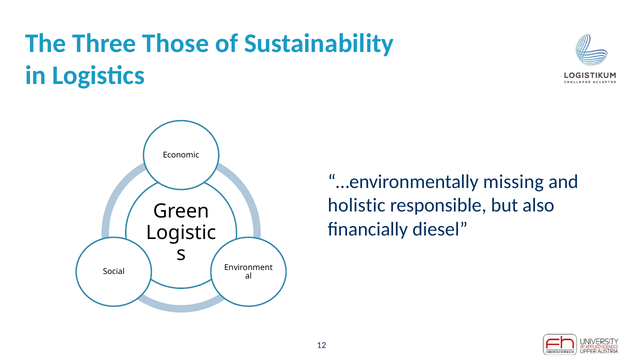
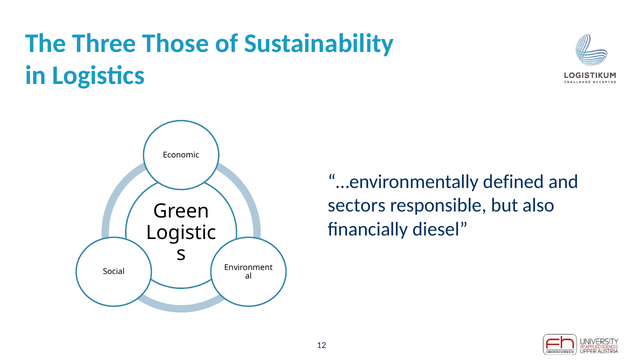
missing: missing -> defined (513, 182)
holistic: holistic -> sectors (357, 205)
